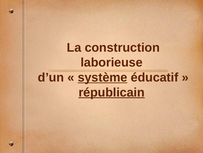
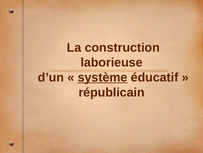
républicain underline: present -> none (112, 92)
